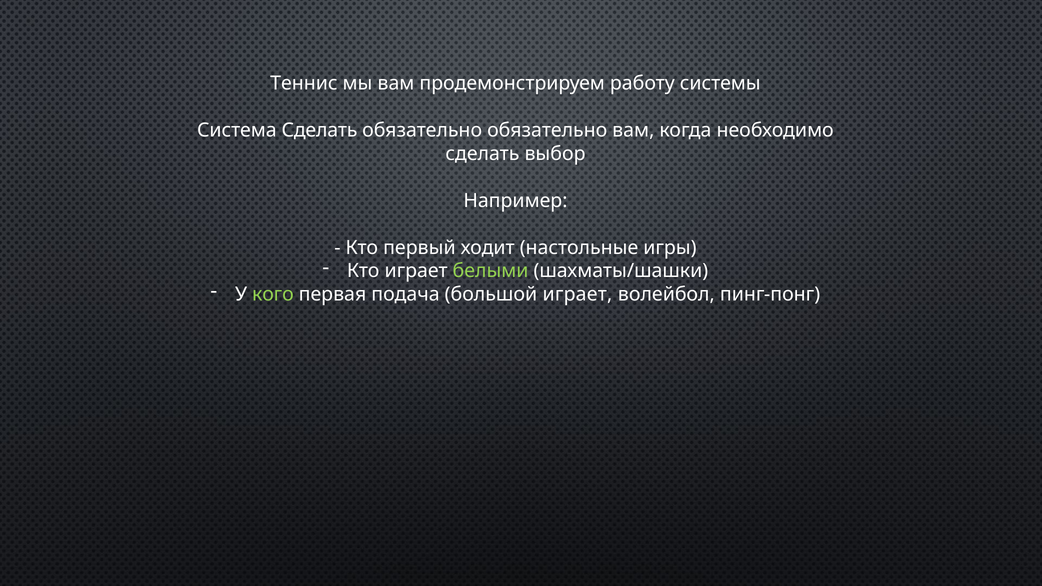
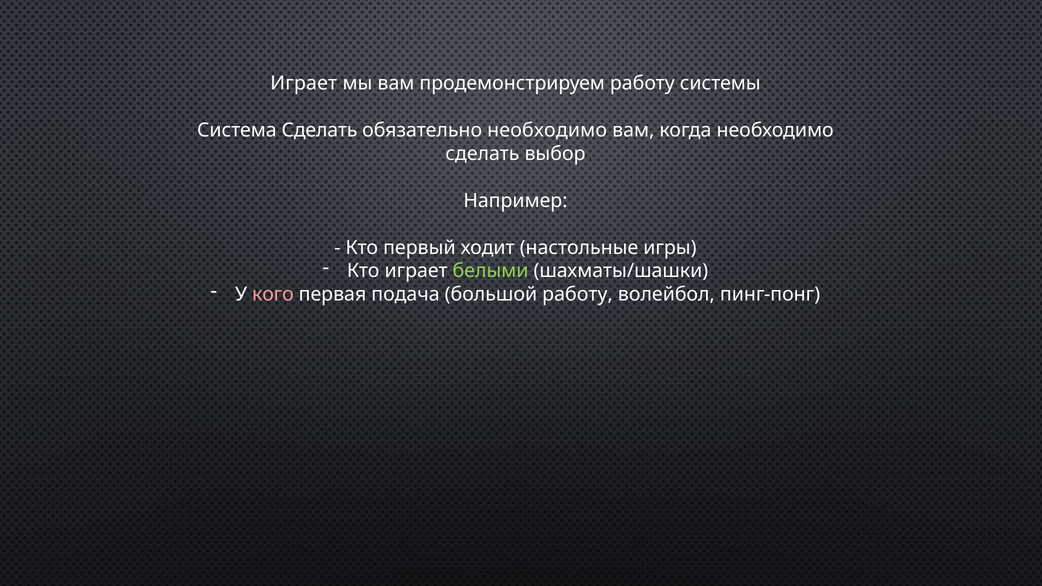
Теннис: Теннис -> Играет (304, 84)
обязательно обязательно: обязательно -> необходимо (547, 130)
кого colour: light green -> pink (273, 295)
большой играет: играет -> работу (578, 295)
